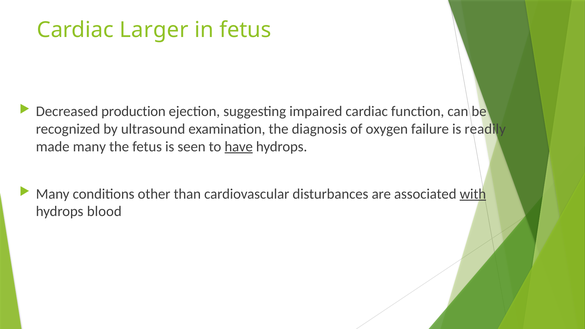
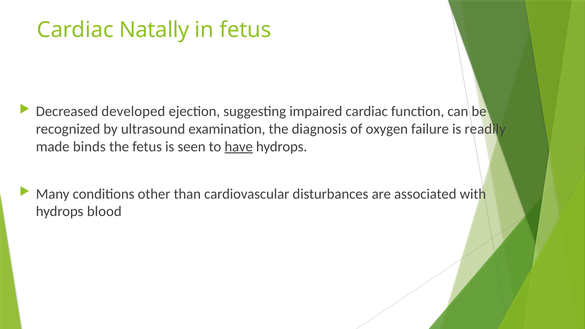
Larger: Larger -> Natally (154, 30)
production: production -> developed (133, 112)
made many: many -> binds (89, 147)
with underline: present -> none (473, 194)
